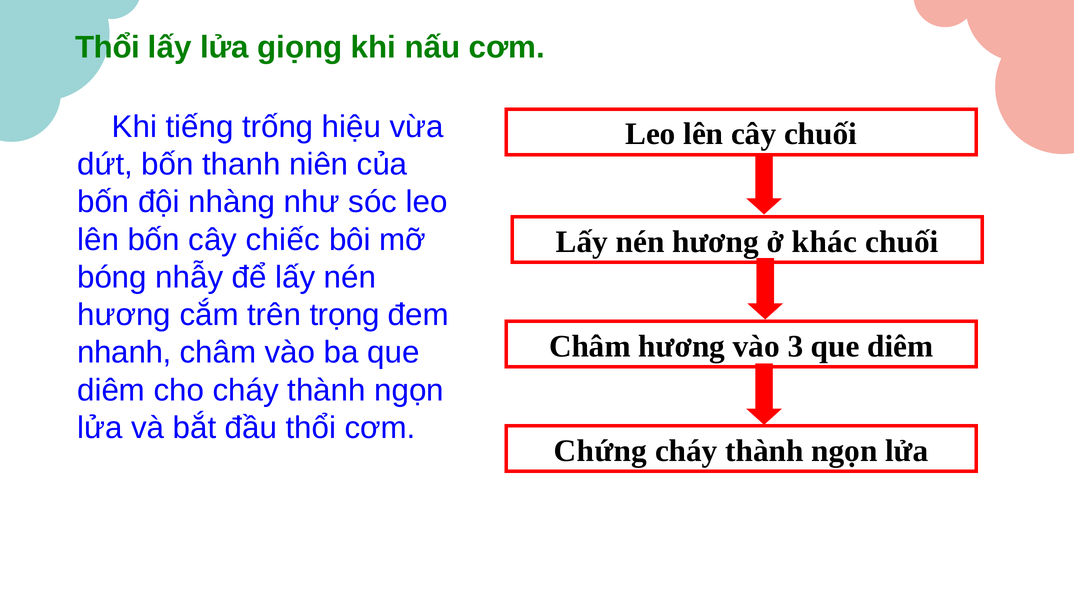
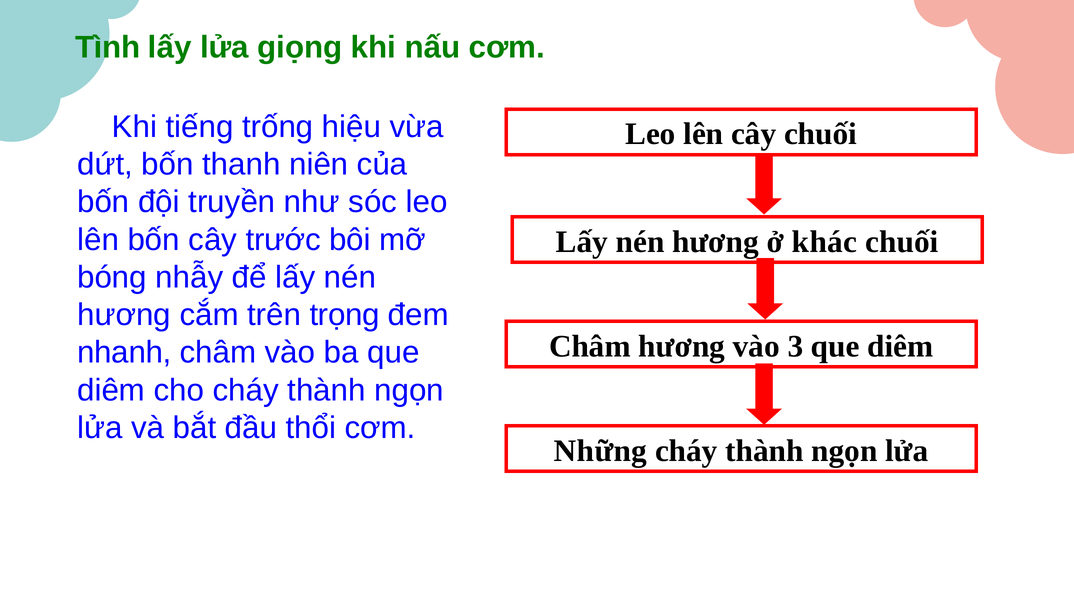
Thổi: Thổi -> Tình (108, 47)
nhàng: nhàng -> truyền (232, 202)
chiếc: chiếc -> trước (283, 240)
Chứng: Chứng -> Những (601, 451)
